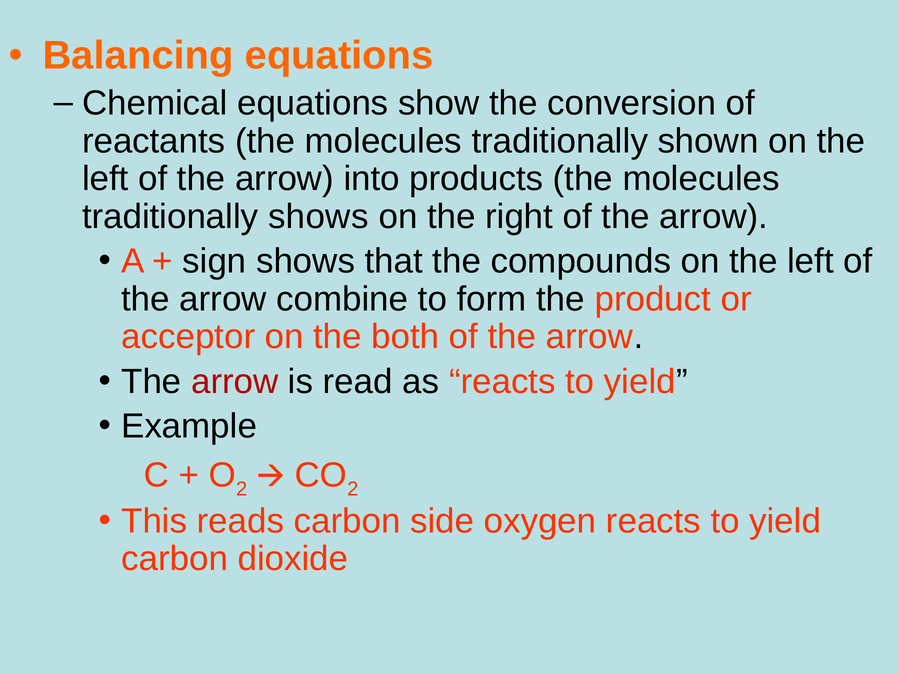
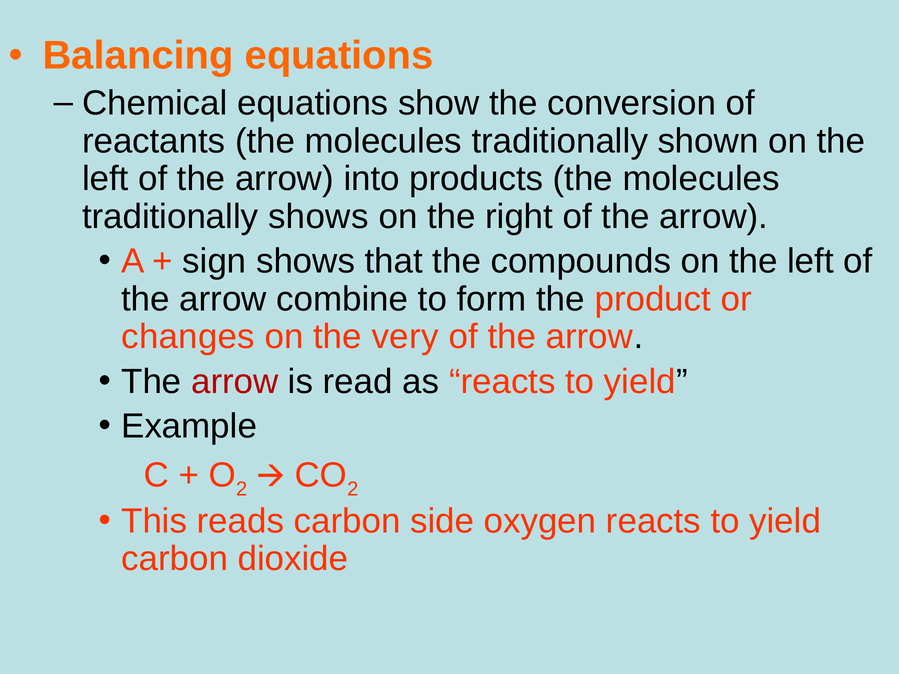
acceptor: acceptor -> changes (188, 337)
both: both -> very (405, 337)
